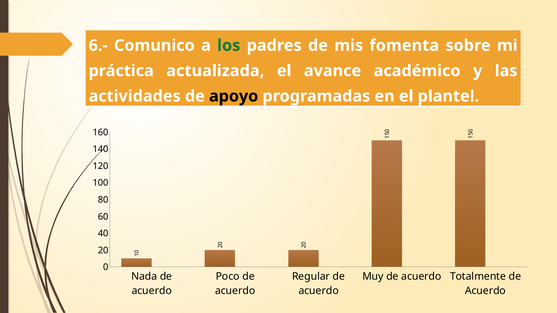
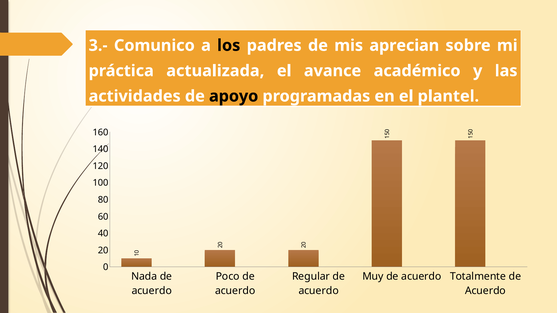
6.-: 6.- -> 3.- (98, 46)
los colour: green -> black (229, 46)
fomenta: fomenta -> aprecian (404, 46)
